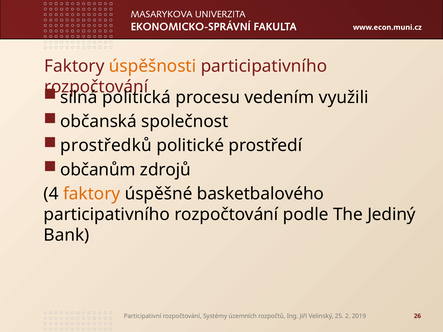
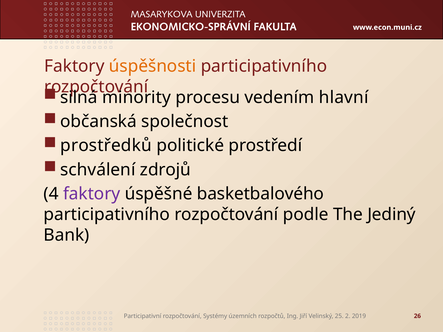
politická: politická -> minority (137, 97)
využili: využili -> hlavní (344, 97)
občanům: občanům -> schválení (98, 170)
faktory colour: orange -> purple (92, 194)
